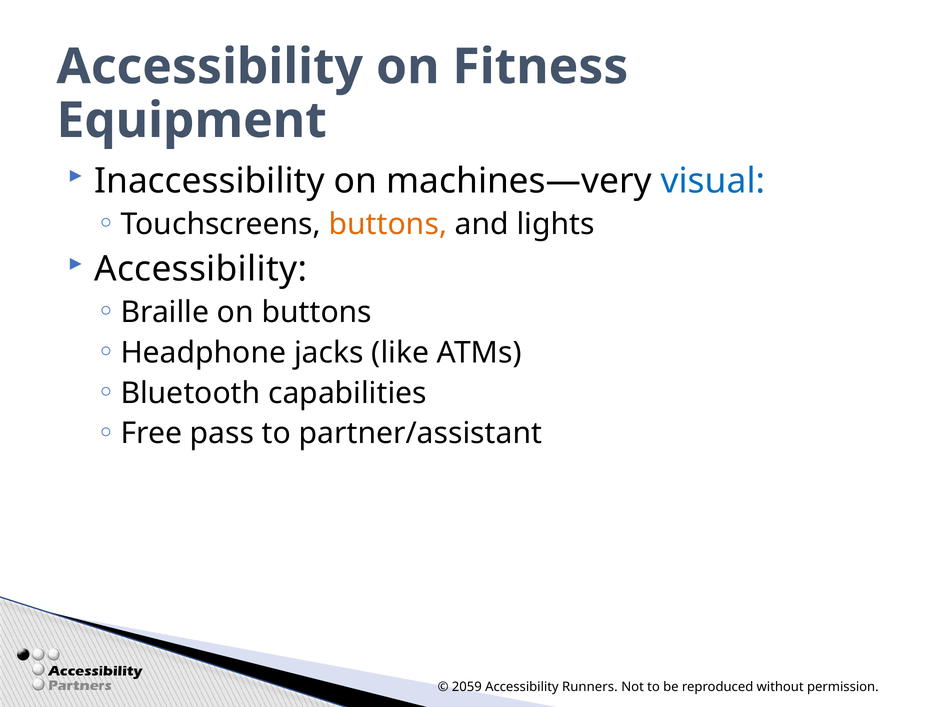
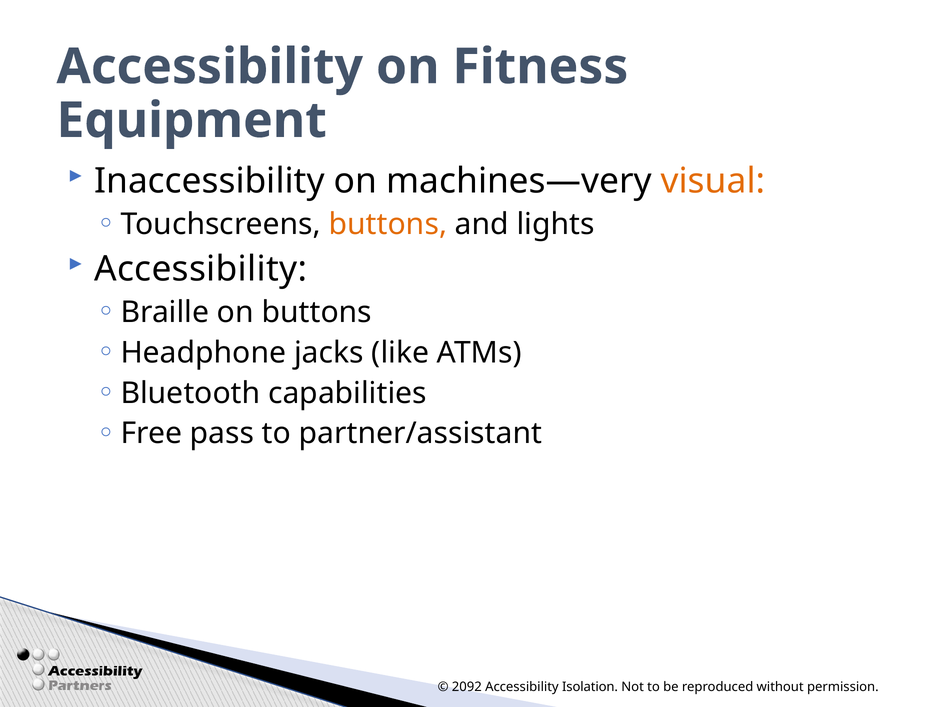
visual colour: blue -> orange (713, 181)
2059: 2059 -> 2092 (467, 687)
Runners: Runners -> Isolation (590, 687)
